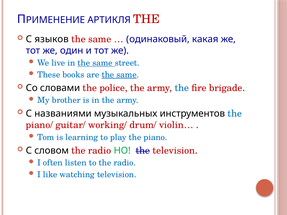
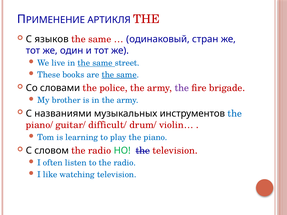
какая: какая -> стран (205, 39)
the colour: blue -> purple (182, 88)
working/: working/ -> difficult/ (107, 125)
